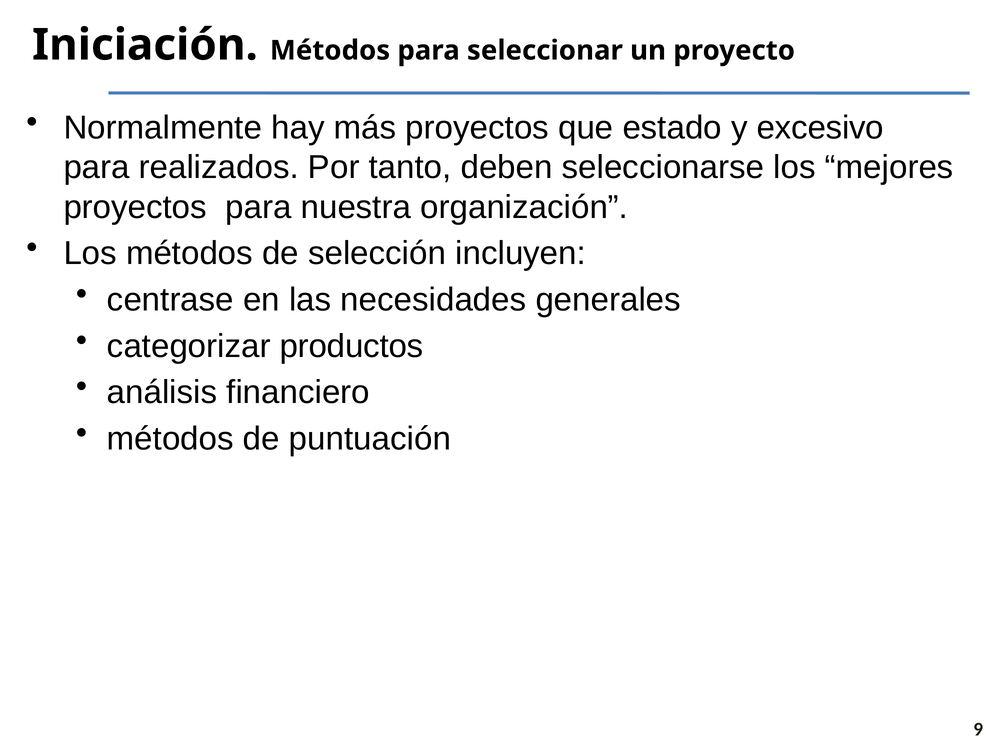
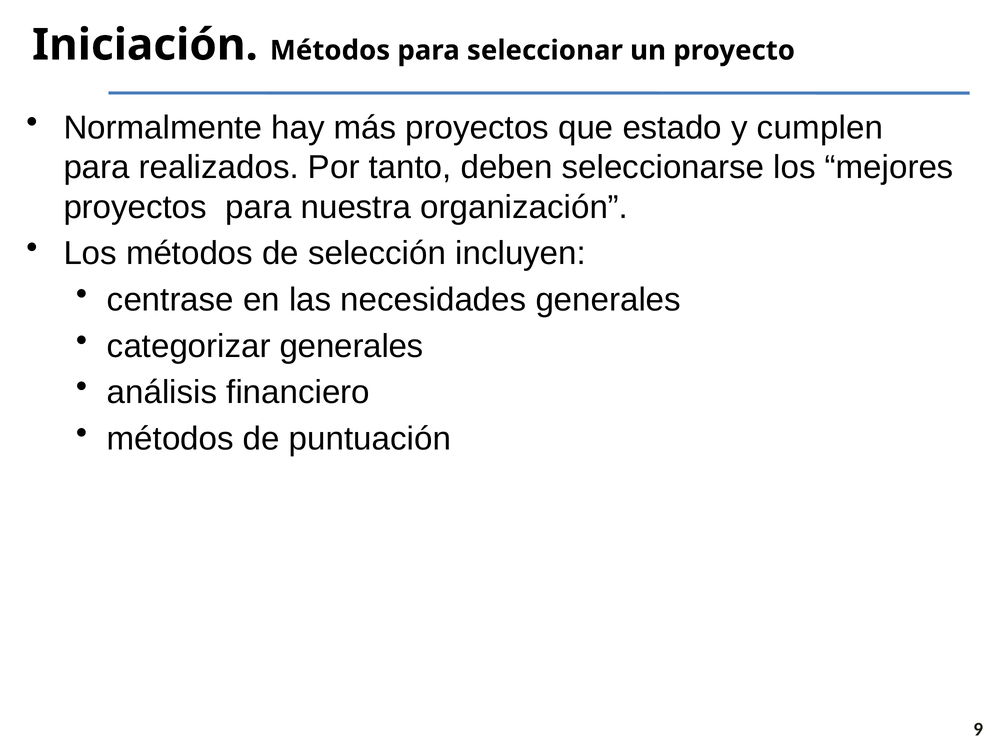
excesivo: excesivo -> cumplen (820, 128)
categorizar productos: productos -> generales (352, 346)
